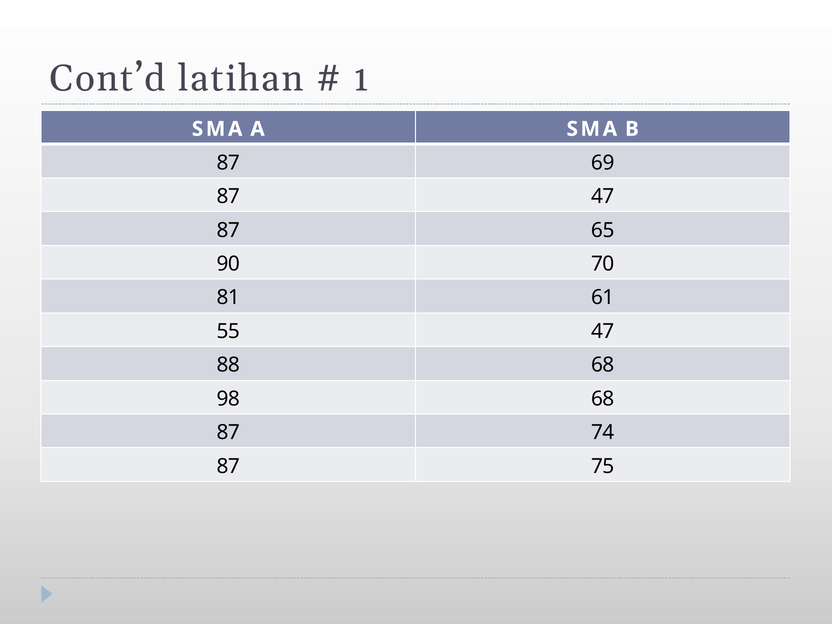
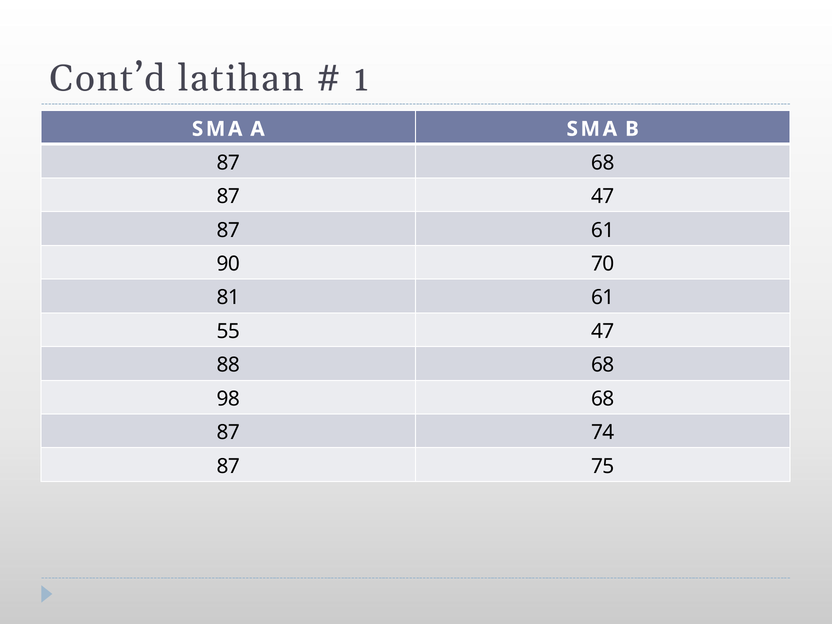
87 69: 69 -> 68 (603, 163)
87 65: 65 -> 61 (603, 230)
